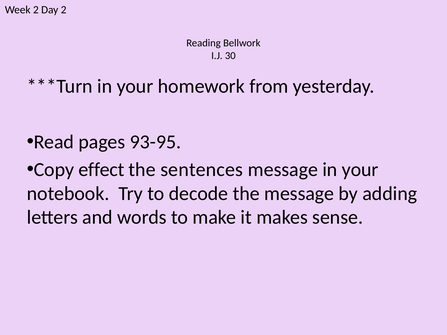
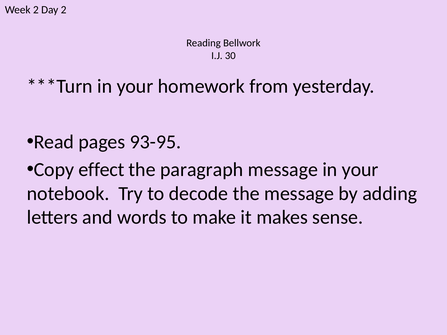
sentences: sentences -> paragraph (202, 170)
